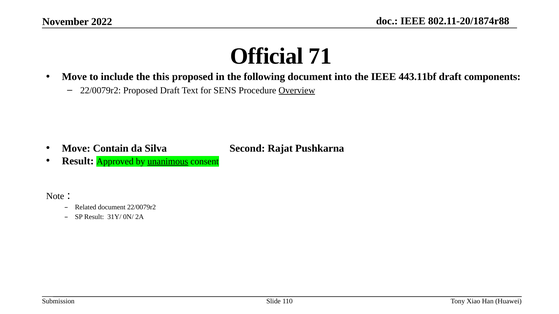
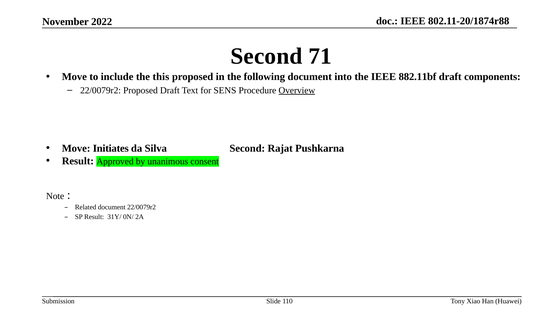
Official: Official -> Second (267, 56)
443.11bf: 443.11bf -> 882.11bf (418, 77)
Contain: Contain -> Initiates (111, 149)
unanimous underline: present -> none (168, 162)
